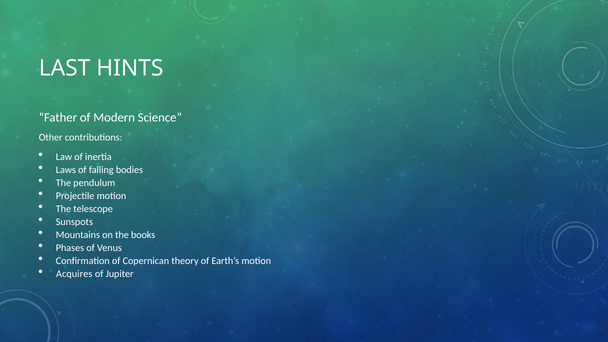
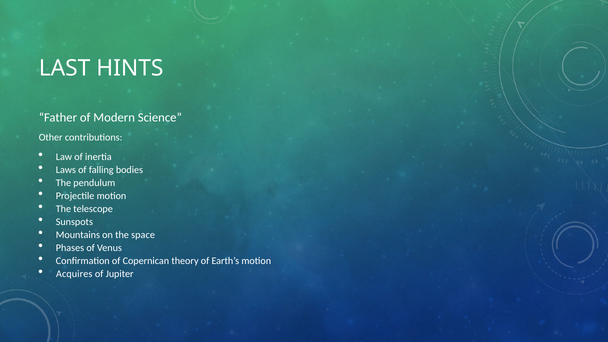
books: books -> space (143, 235)
